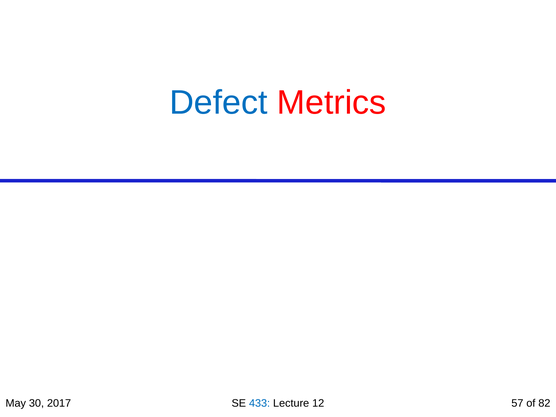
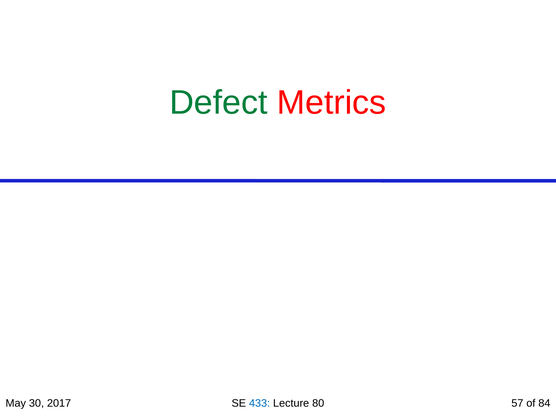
Defect colour: blue -> green (218, 103)
12: 12 -> 80 (318, 403)
82: 82 -> 84 (544, 403)
